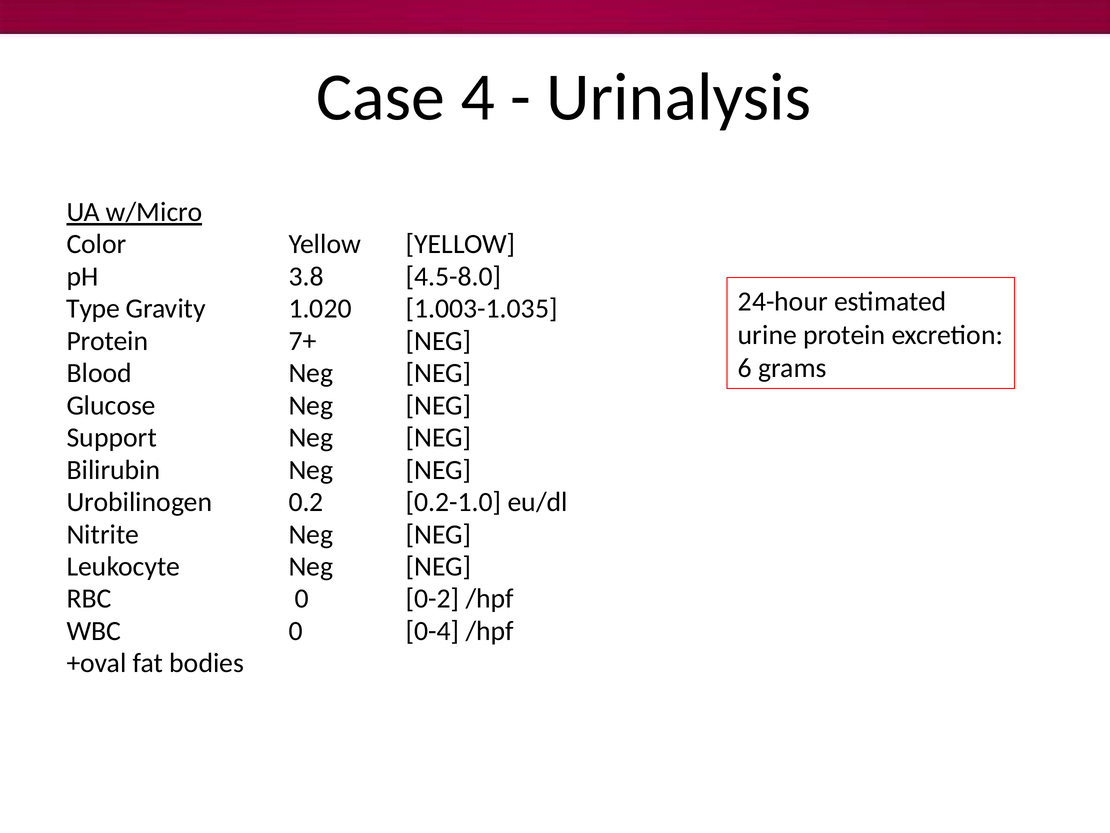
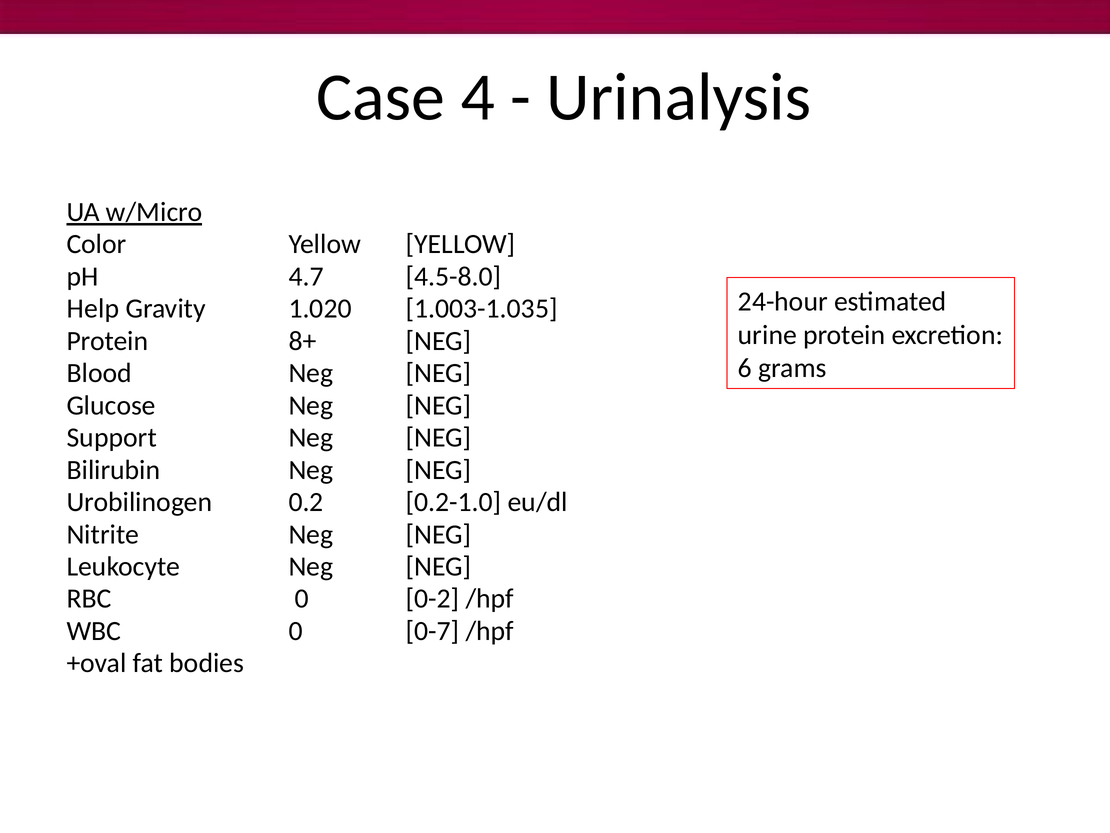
3.8: 3.8 -> 4.7 (306, 276)
Type: Type -> Help (93, 309)
7+: 7+ -> 8+ (303, 341)
0-4: 0-4 -> 0-7 (432, 631)
